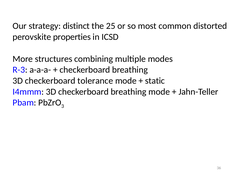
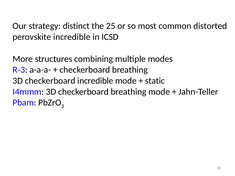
perovskite properties: properties -> incredible (72, 37)
checkerboard tolerance: tolerance -> incredible (95, 81)
